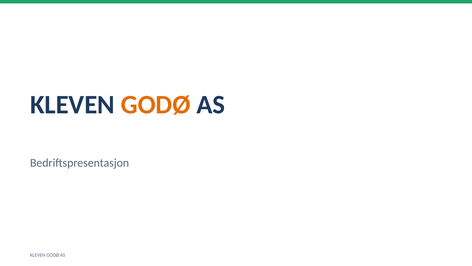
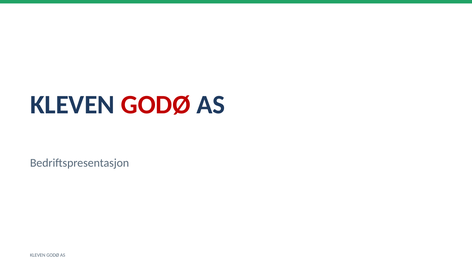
GODØ colour: orange -> red (156, 105)
